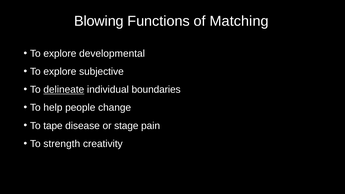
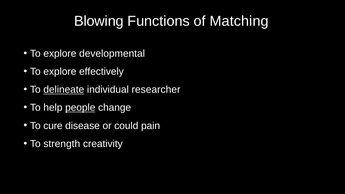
subjective: subjective -> effectively (101, 72)
boundaries: boundaries -> researcher (156, 90)
people underline: none -> present (80, 108)
tape: tape -> cure (53, 126)
stage: stage -> could (126, 126)
